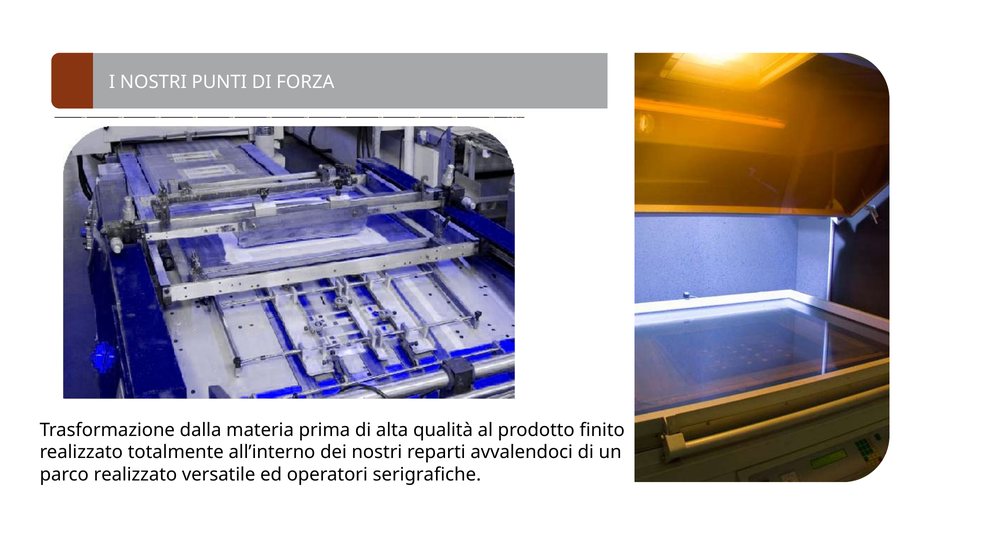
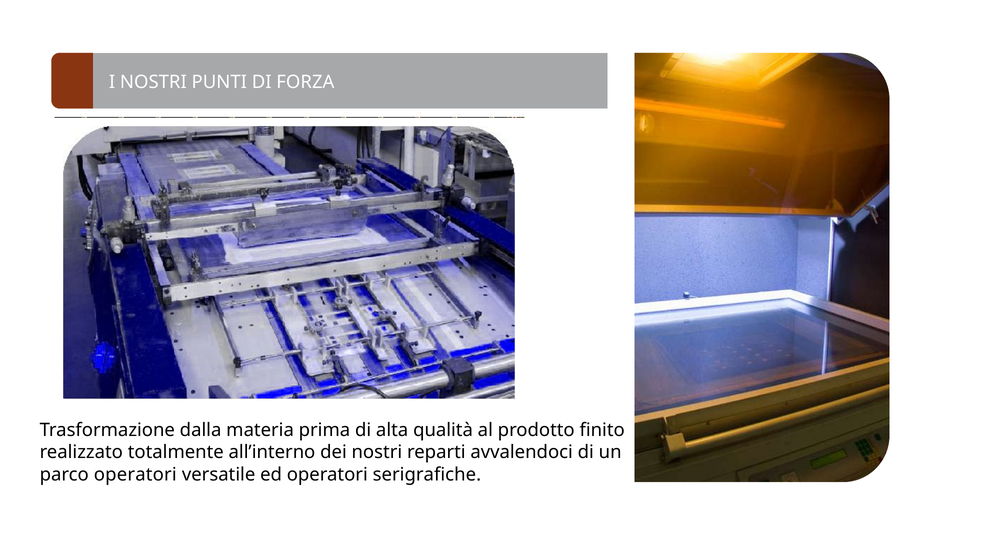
parco realizzato: realizzato -> operatori (135, 474)
